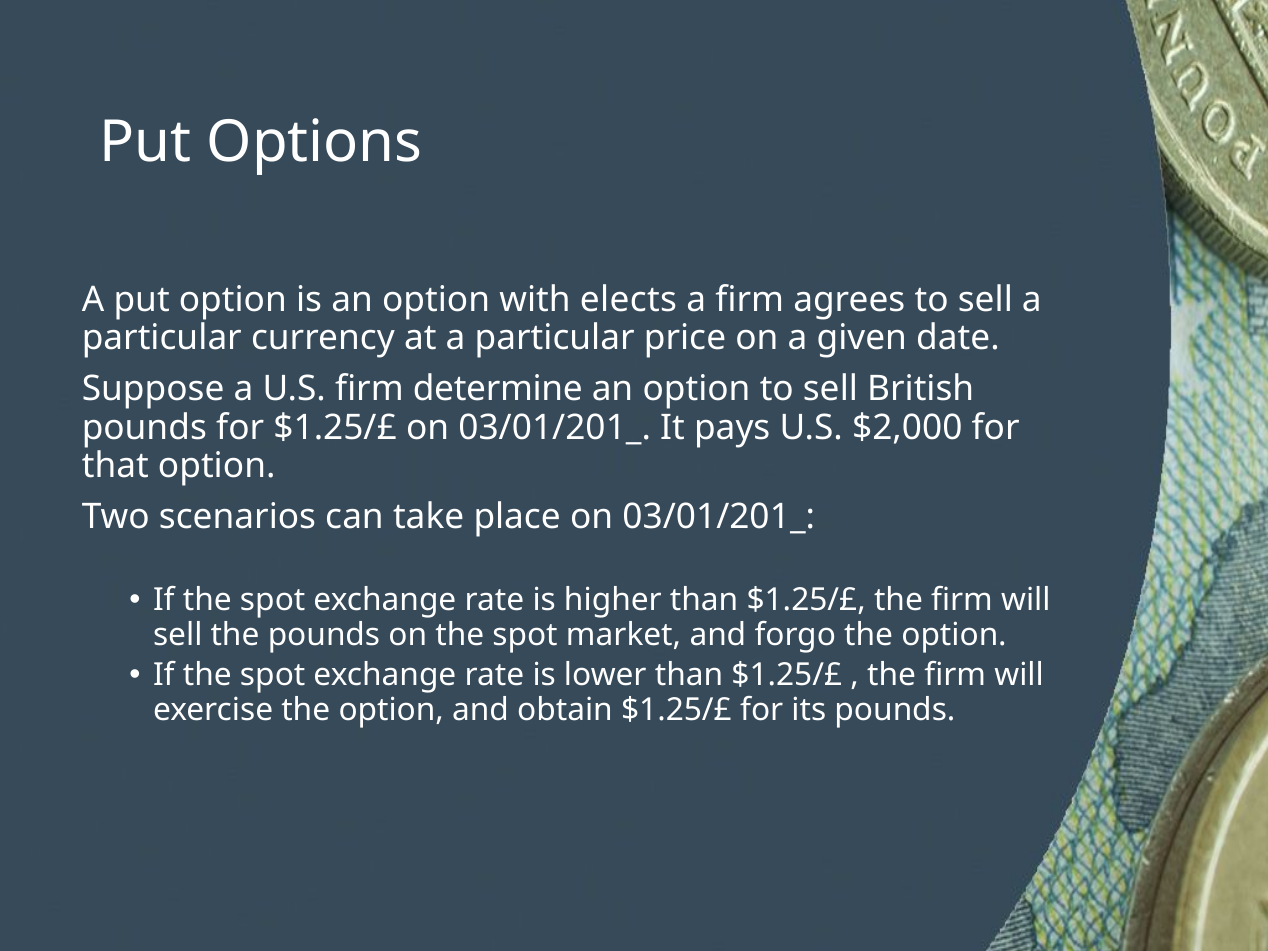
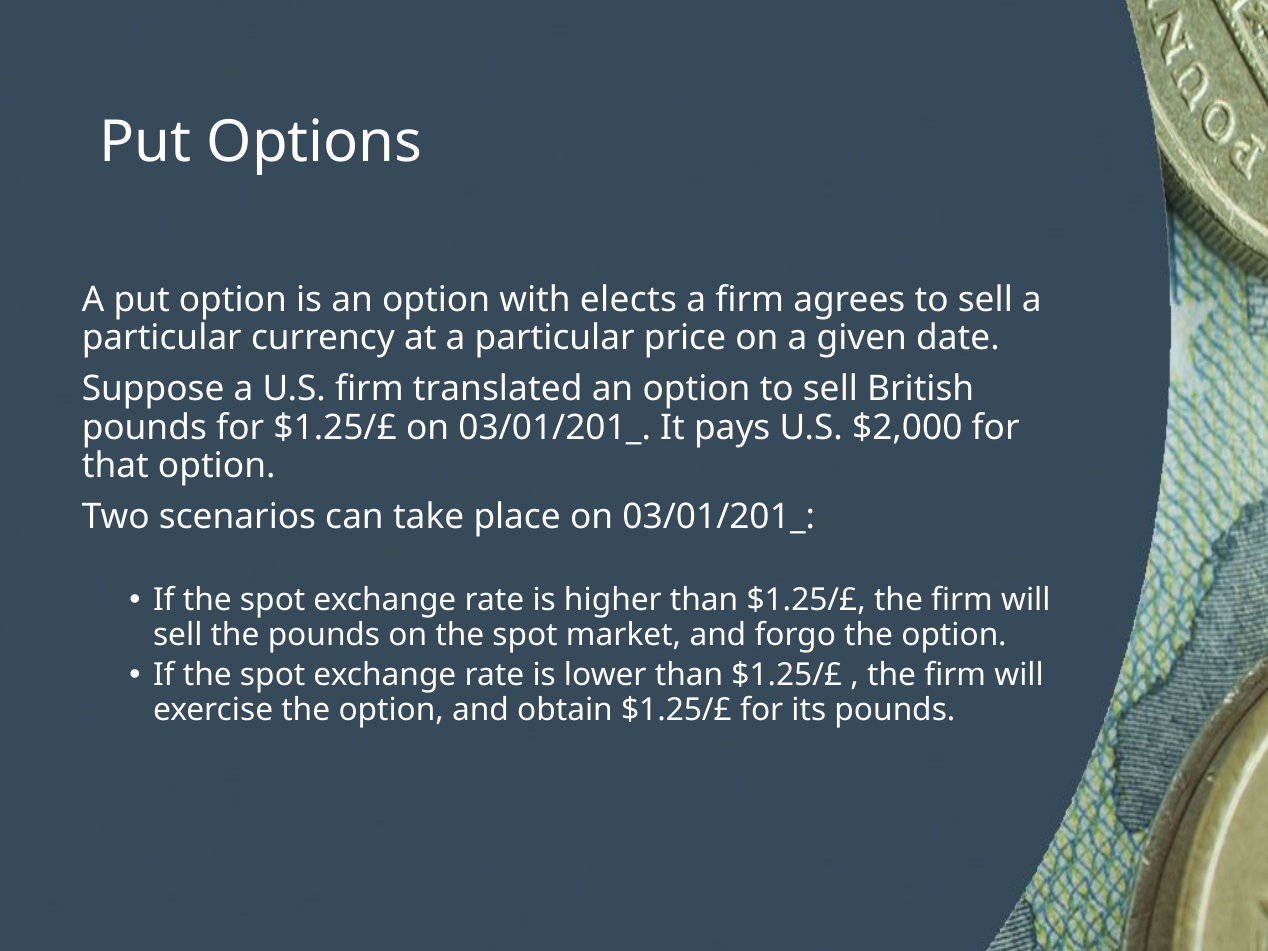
determine: determine -> translated (498, 389)
